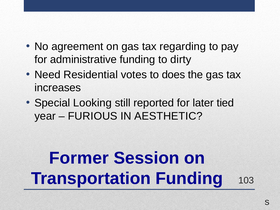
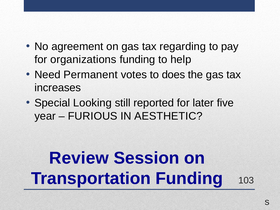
administrative: administrative -> organizations (83, 60)
dirty: dirty -> help (181, 60)
Residential: Residential -> Permanent (91, 75)
tied: tied -> five (225, 103)
Former: Former -> Review (79, 158)
